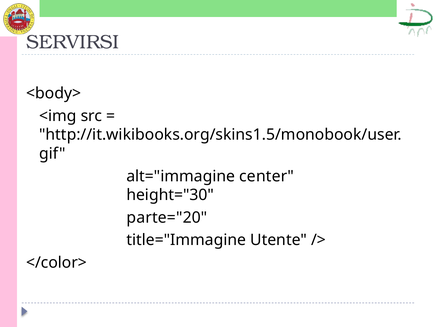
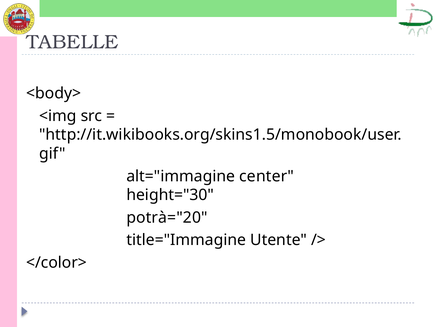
SERVIRSI: SERVIRSI -> TABELLE (72, 42)
parte="20: parte="20 -> potrà="20 (167, 218)
